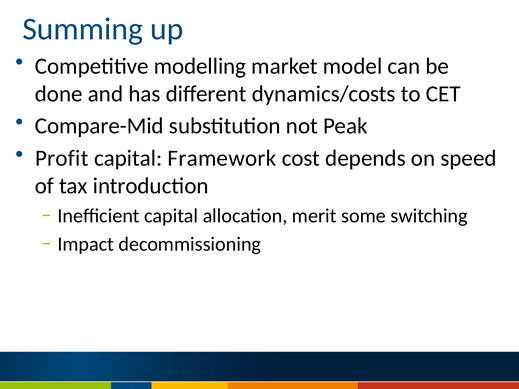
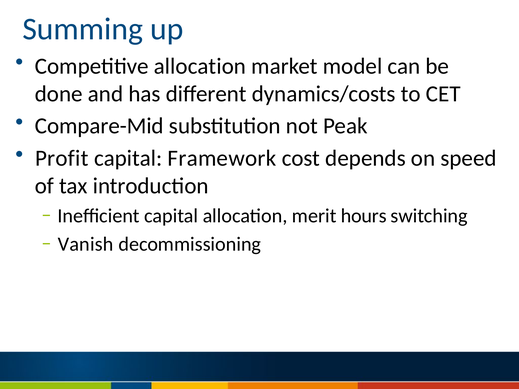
Competitive modelling: modelling -> allocation (200, 66)
some: some -> hours (364, 216)
Impact: Impact -> Vanish (86, 244)
